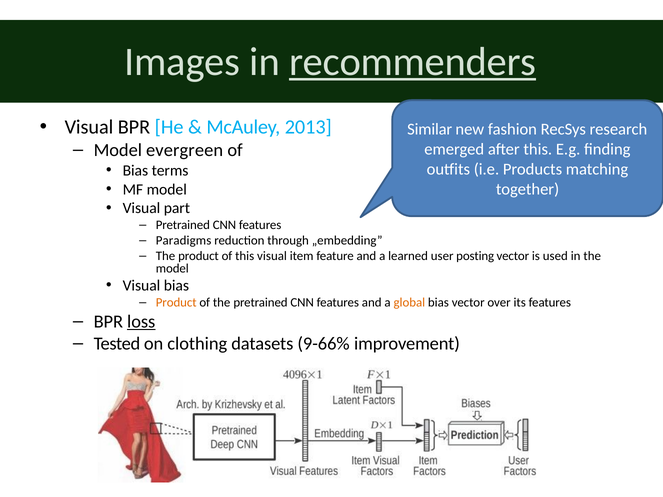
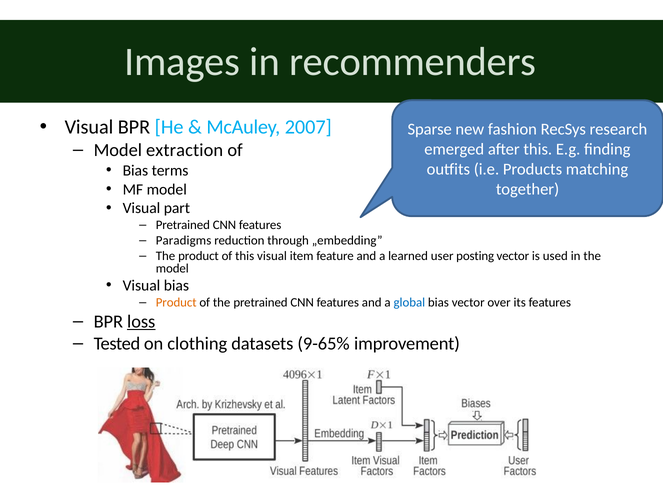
recommenders underline: present -> none (413, 62)
2013: 2013 -> 2007 (308, 127)
Similar: Similar -> Sparse (430, 130)
evergreen: evergreen -> extraction (185, 150)
global colour: orange -> blue (409, 303)
9-66%: 9-66% -> 9-65% (324, 344)
